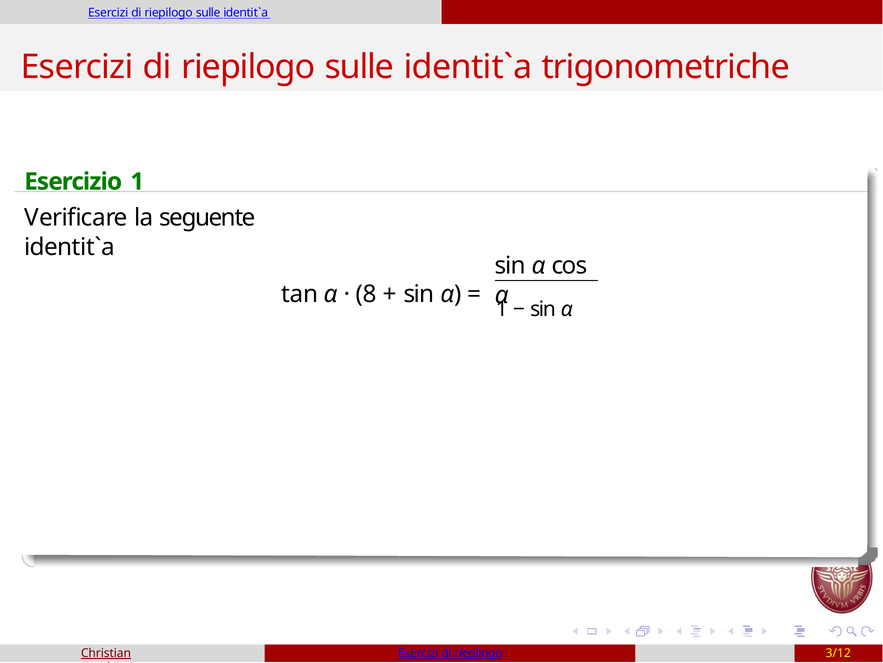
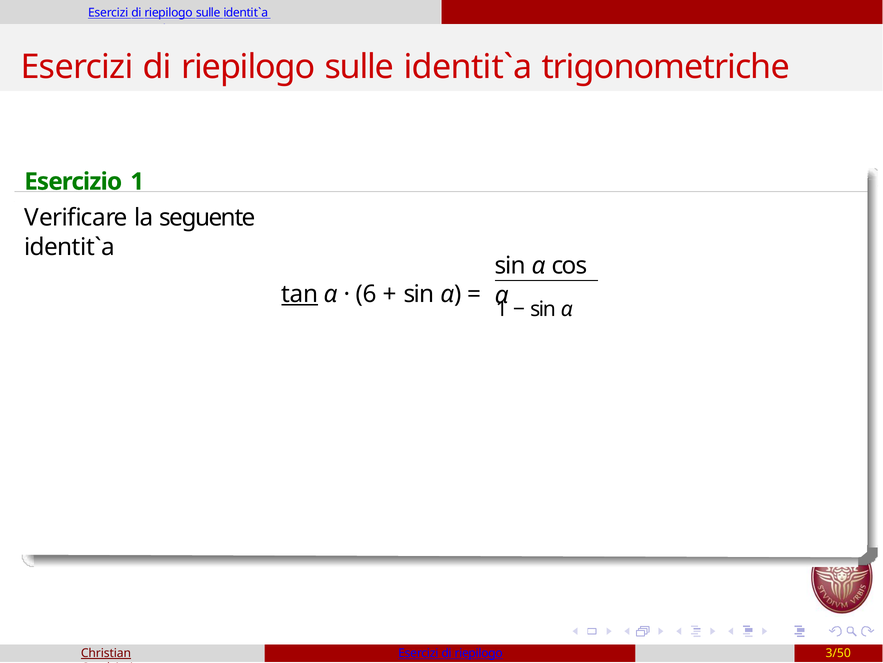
tan underline: none -> present (300, 294)
8: 8 -> 6 (366, 294)
3/12: 3/12 -> 3/50 (838, 653)
